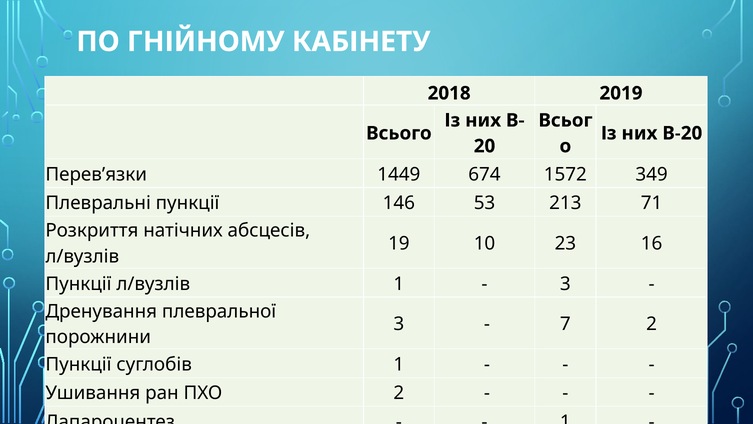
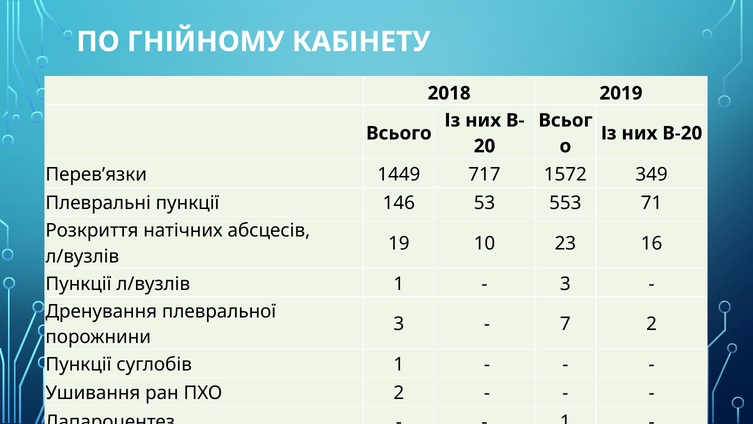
674: 674 -> 717 (484, 174)
213: 213 -> 553 (565, 203)
